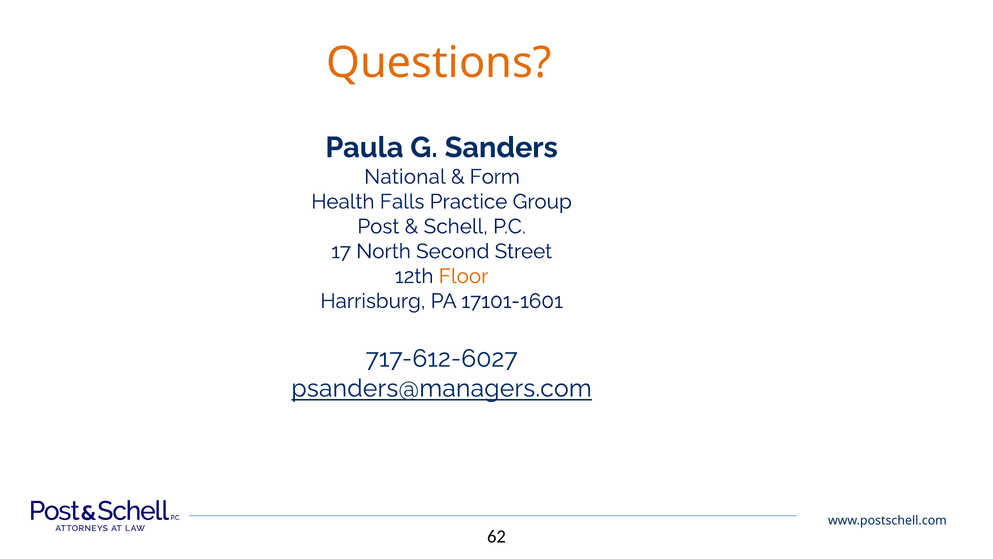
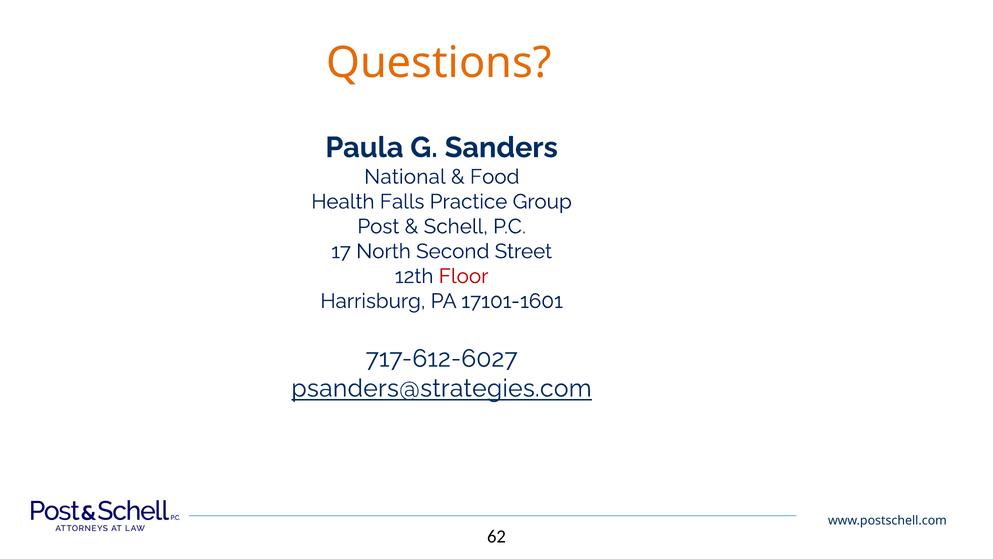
Form: Form -> Food (495, 177)
Floor colour: orange -> red (464, 276)
psanders@managers.com: psanders@managers.com -> psanders@strategies.com (441, 388)
